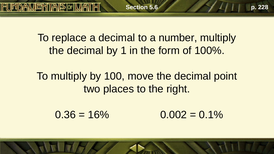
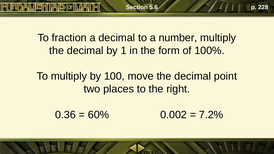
replace: replace -> fraction (69, 38)
16%: 16% -> 60% (99, 115)
0.1%: 0.1% -> 7.2% (211, 115)
